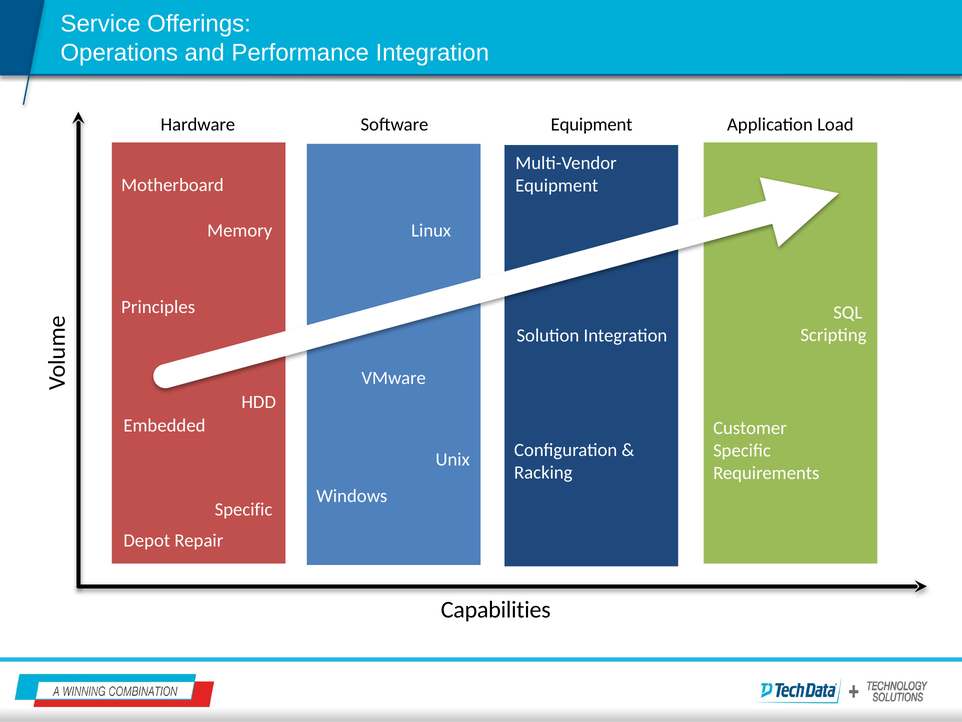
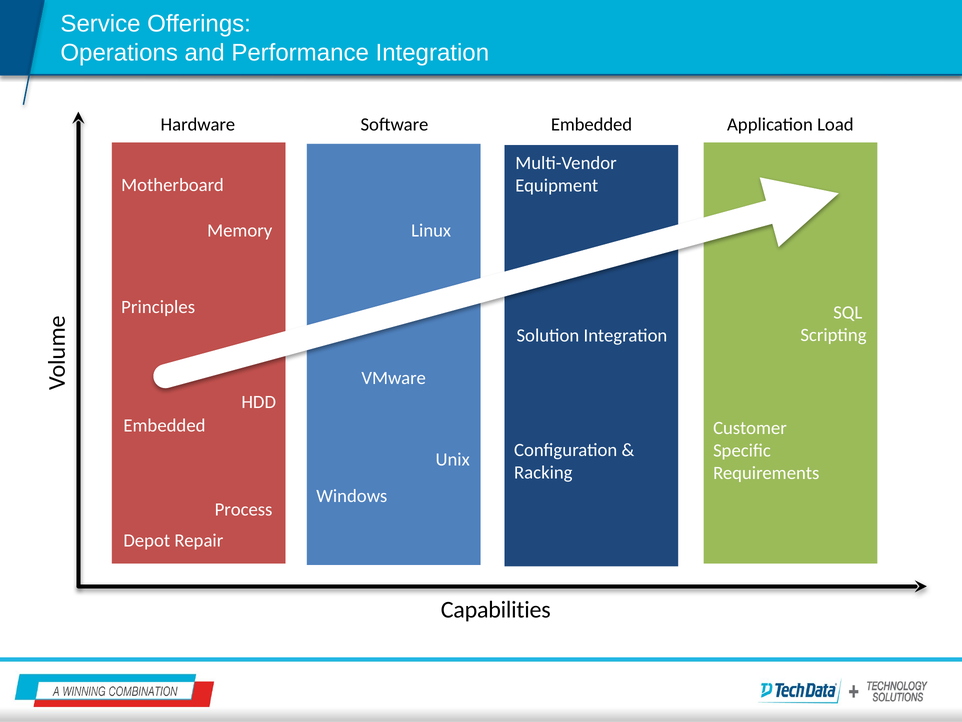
Software Equipment: Equipment -> Embedded (591, 124)
Specific: Specific -> Process (244, 509)
